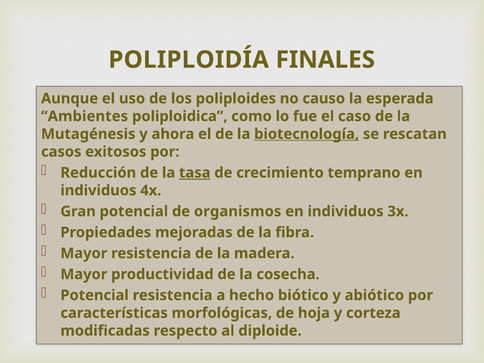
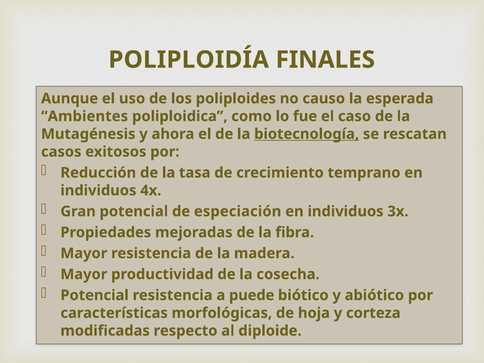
tasa underline: present -> none (195, 173)
organismos: organismos -> especiación (238, 211)
hecho: hecho -> puede (252, 295)
